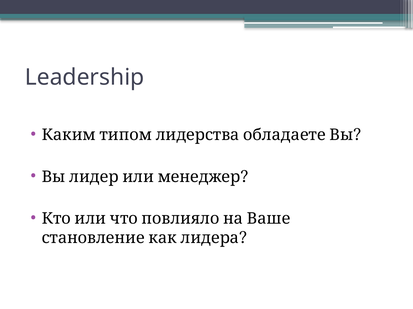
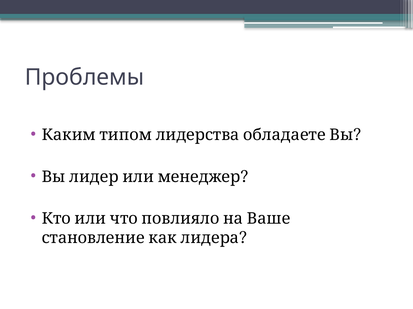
Leadership: Leadership -> Проблемы (85, 77)
